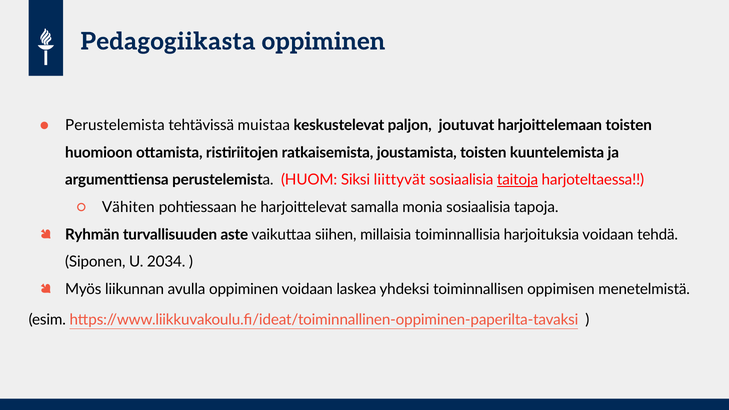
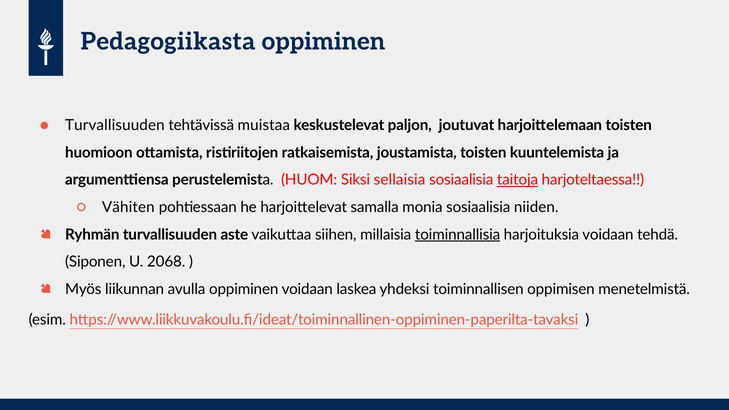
Perustelemista: Perustelemista -> Turvallisuuden (115, 125)
liittyvät: liittyvät -> sellaisia (400, 180)
tapoja: tapoja -> niiden (536, 207)
toiminnallisia underline: none -> present (458, 235)
2034: 2034 -> 2068 (166, 262)
